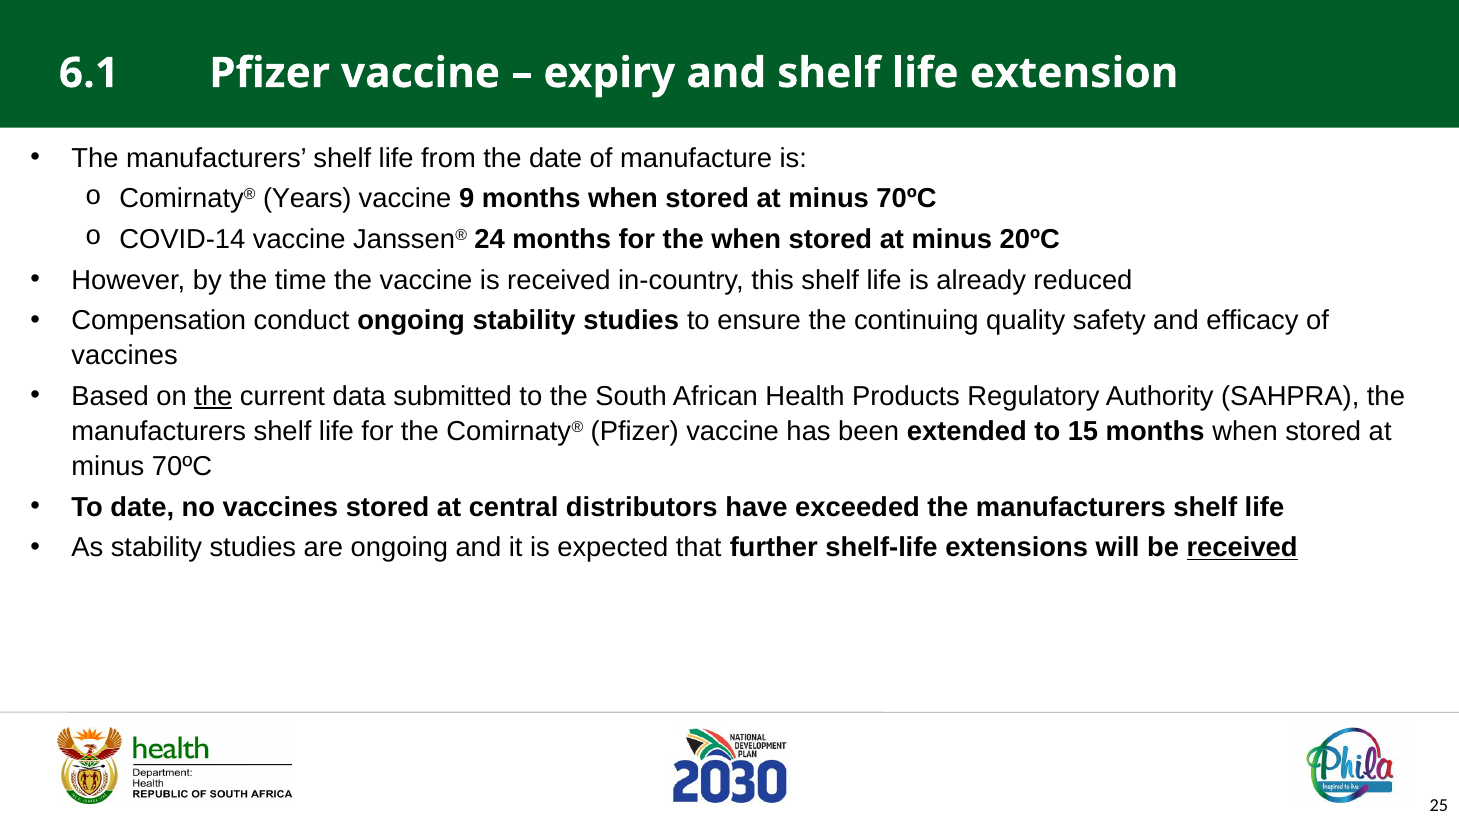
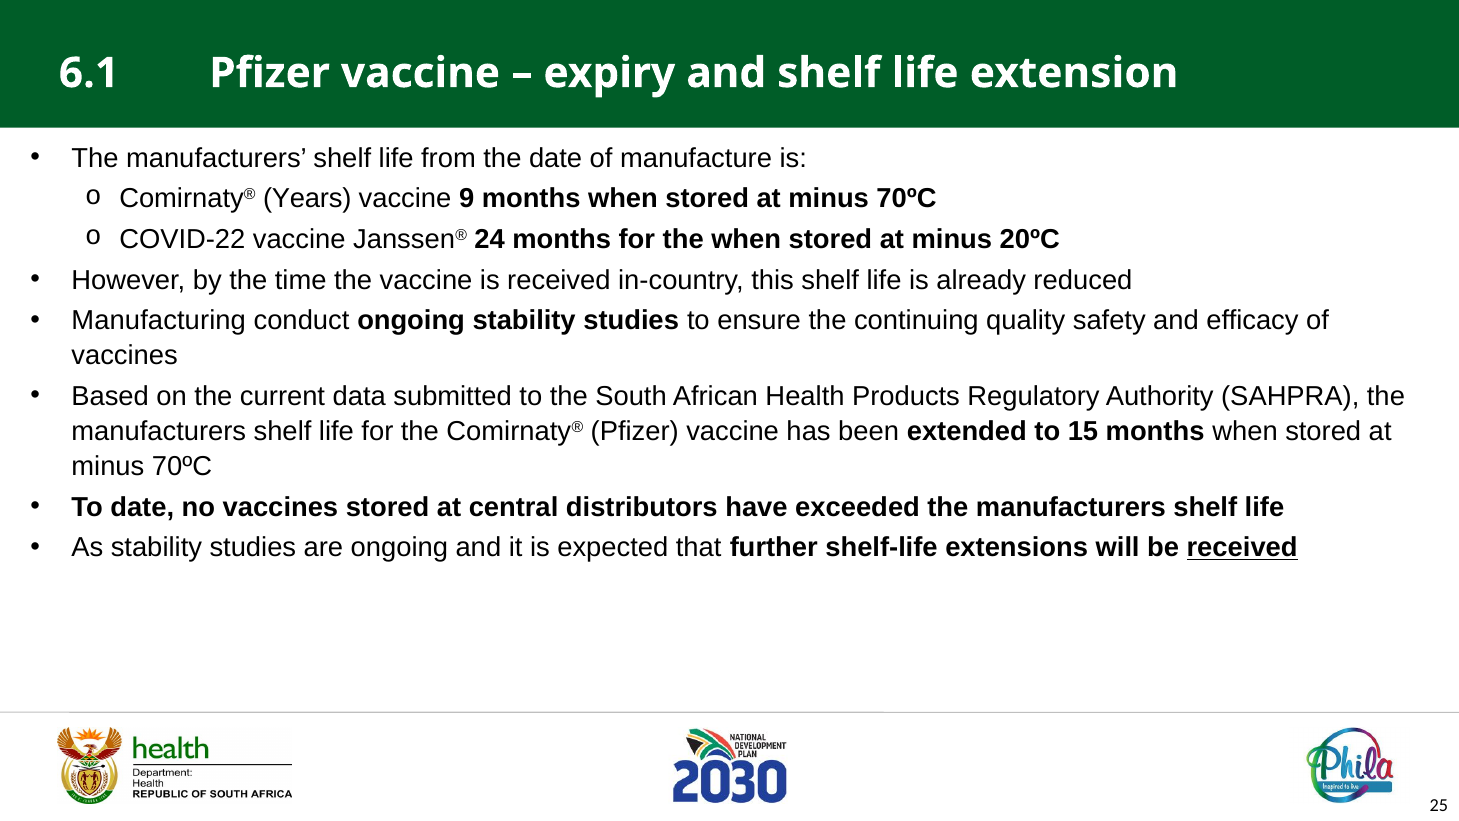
COVID-14: COVID-14 -> COVID-22 (182, 239)
Compensation: Compensation -> Manufacturing (159, 321)
the underline: present -> none (213, 396)
